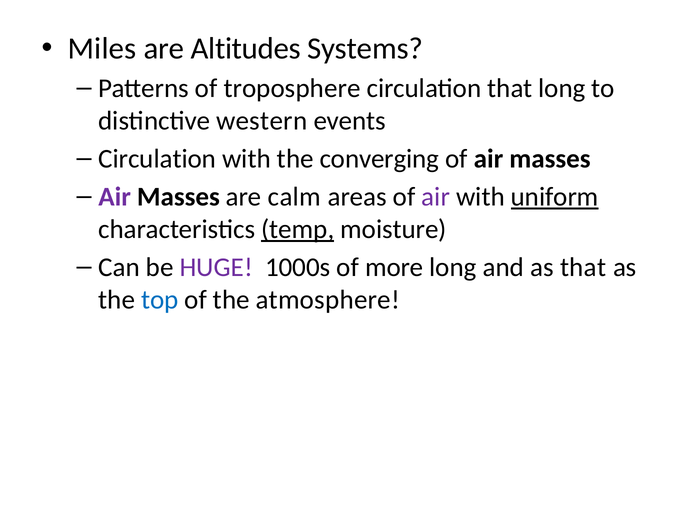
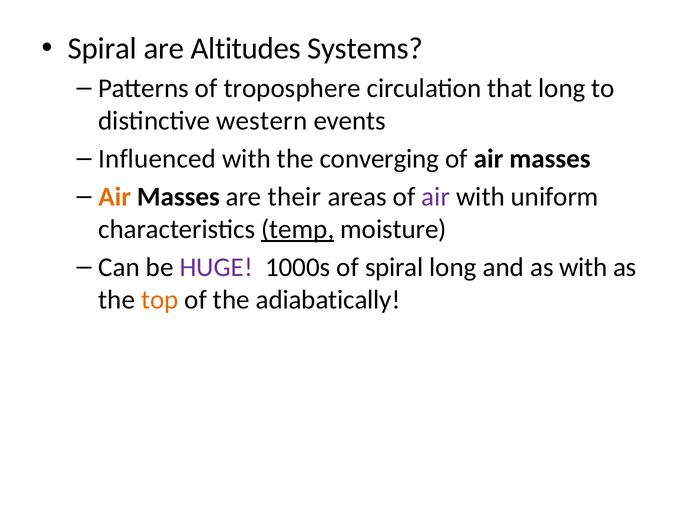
Miles: Miles -> Spiral (102, 49)
Circulation: Circulation -> Influenced (157, 159)
Air colour: purple -> orange (115, 197)
calm: calm -> their (294, 197)
uniform underline: present -> none (555, 197)
of more: more -> spiral (394, 267)
as that: that -> with (583, 267)
top colour: blue -> orange (160, 300)
atmosphere: atmosphere -> adiabatically (328, 300)
